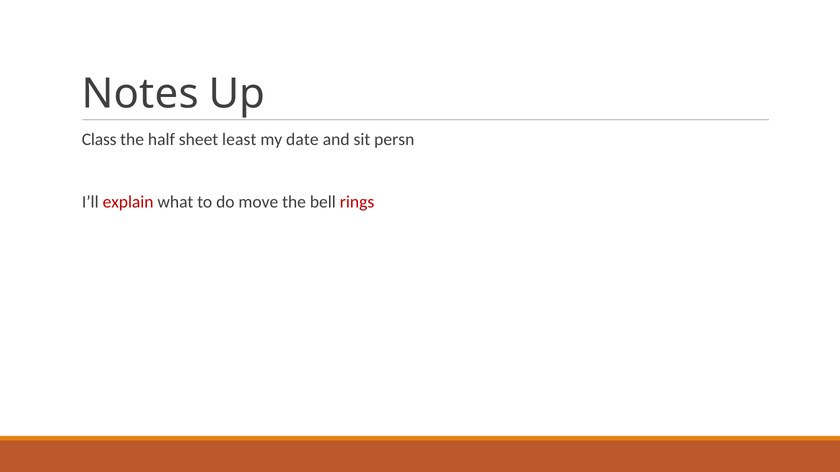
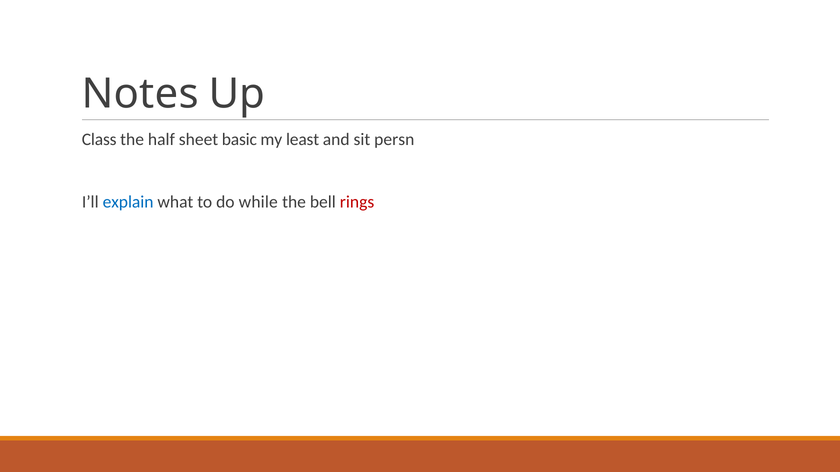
least: least -> basic (239, 140)
date: date -> least (303, 140)
explain colour: red -> blue (128, 202)
move: move -> while (258, 202)
